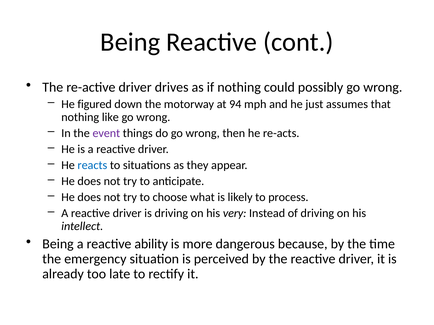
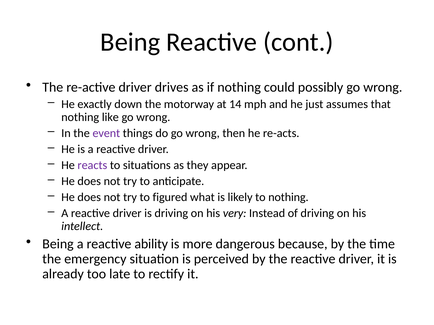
figured: figured -> exactly (95, 104)
94: 94 -> 14 (235, 104)
reacts colour: blue -> purple (92, 165)
choose: choose -> figured (170, 198)
to process: process -> nothing (288, 198)
